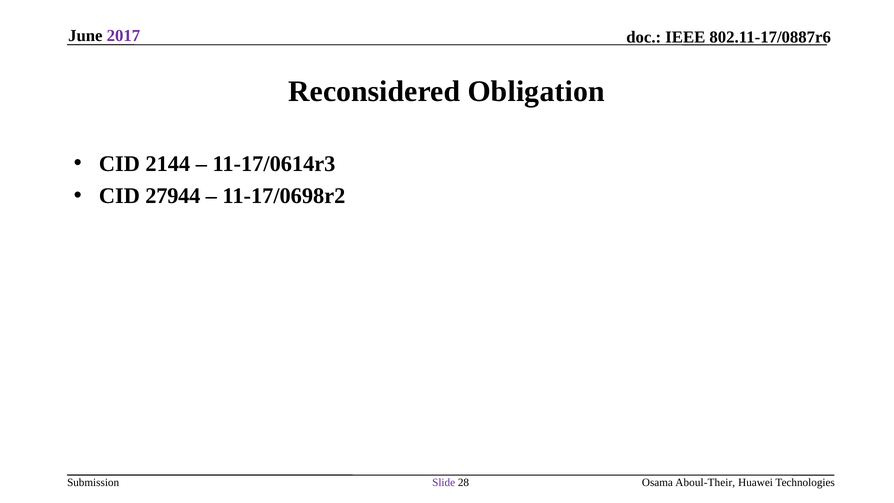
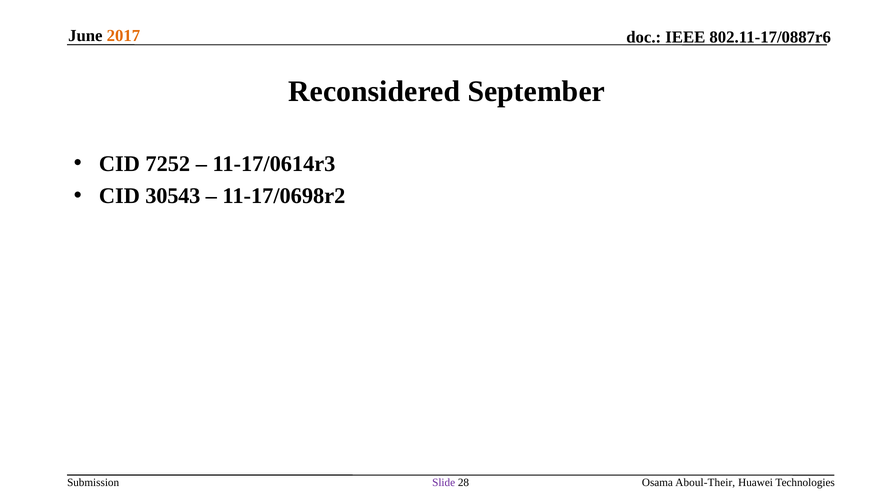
2017 colour: purple -> orange (123, 36)
Obligation: Obligation -> September (536, 91)
2144: 2144 -> 7252 (168, 164)
27944: 27944 -> 30543 (173, 196)
